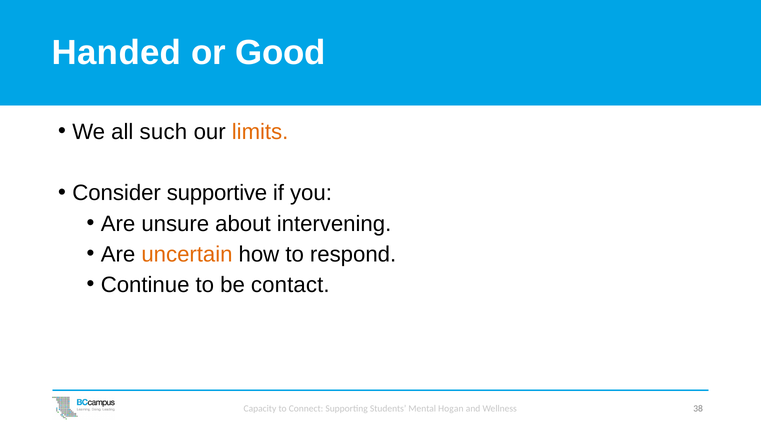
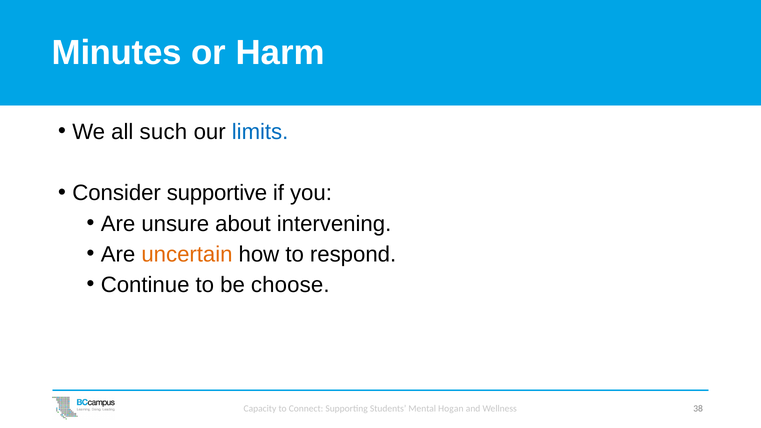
Handed: Handed -> Minutes (117, 53)
Good: Good -> Harm (280, 53)
limits colour: orange -> blue (260, 132)
contact: contact -> choose (290, 285)
